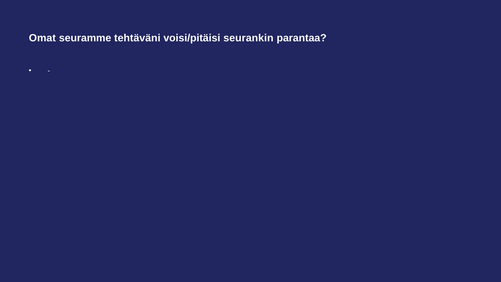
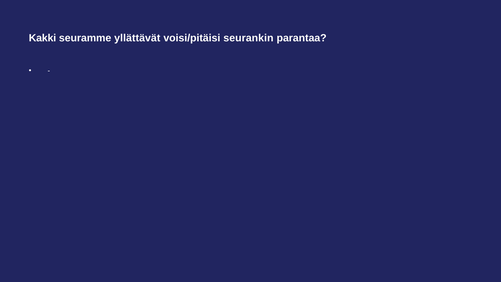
Omat: Omat -> Kakki (42, 38)
tehtäväni: tehtäväni -> yllättävät (137, 38)
